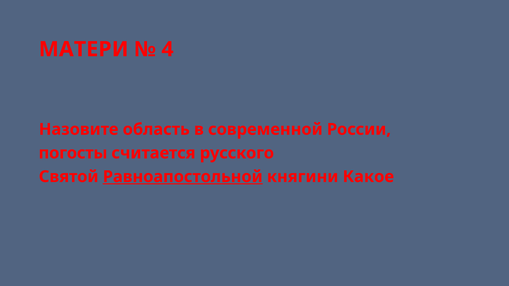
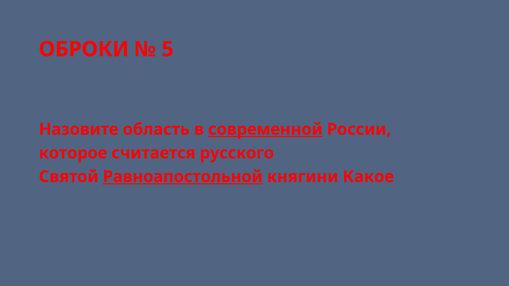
МАТЕРИ: МАТЕРИ -> ОБРОКИ (84, 49)
4: 4 -> 5 (168, 49)
современной underline: none -> present (265, 129)
погосты: погосты -> которое (73, 153)
